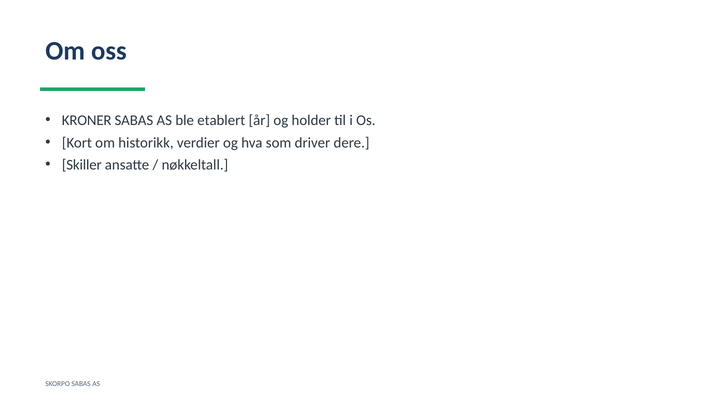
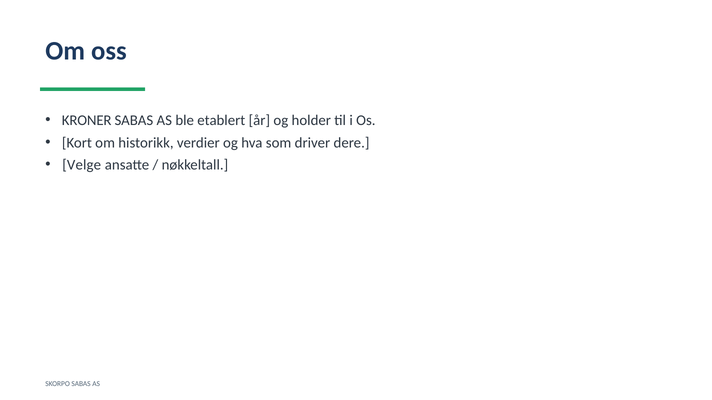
Skiller: Skiller -> Velge (82, 165)
